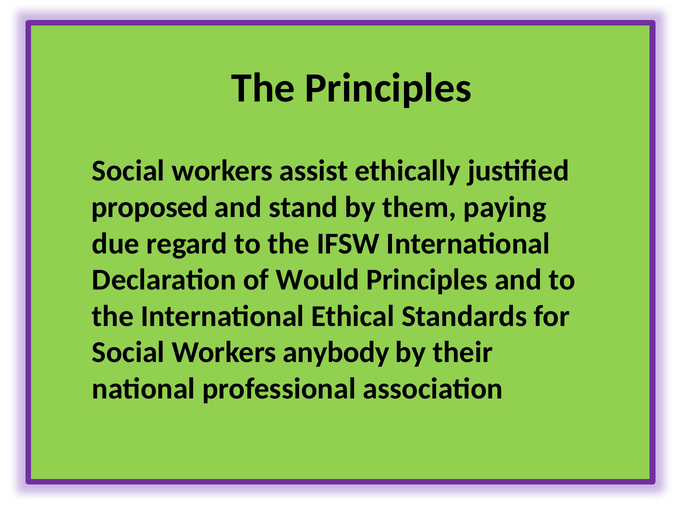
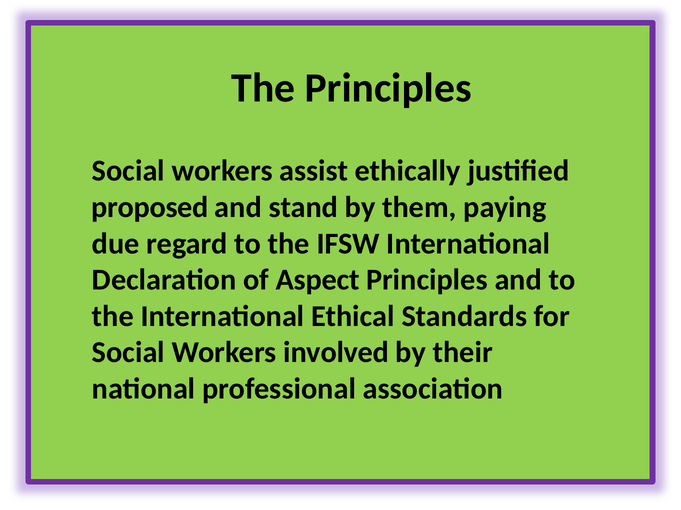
Would: Would -> Aspect (318, 280)
anybody: anybody -> involved (336, 353)
